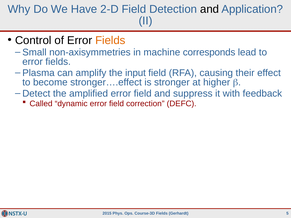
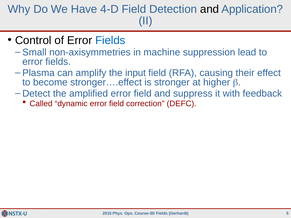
2-D: 2-D -> 4-D (109, 9)
Fields colour: orange -> blue (110, 40)
corresponds: corresponds -> suppression (209, 52)
